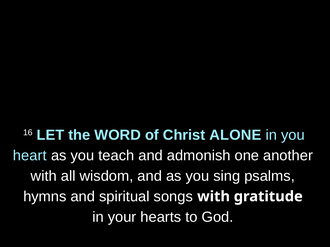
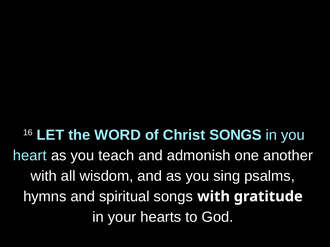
Christ ALONE: ALONE -> SONGS (236, 135)
